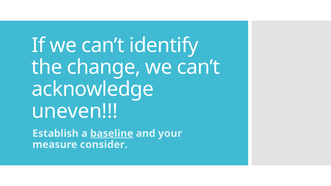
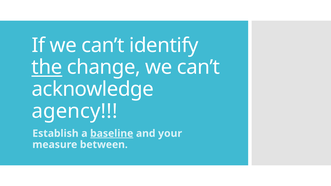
the underline: none -> present (47, 67)
uneven: uneven -> agency (75, 111)
consider: consider -> between (104, 145)
